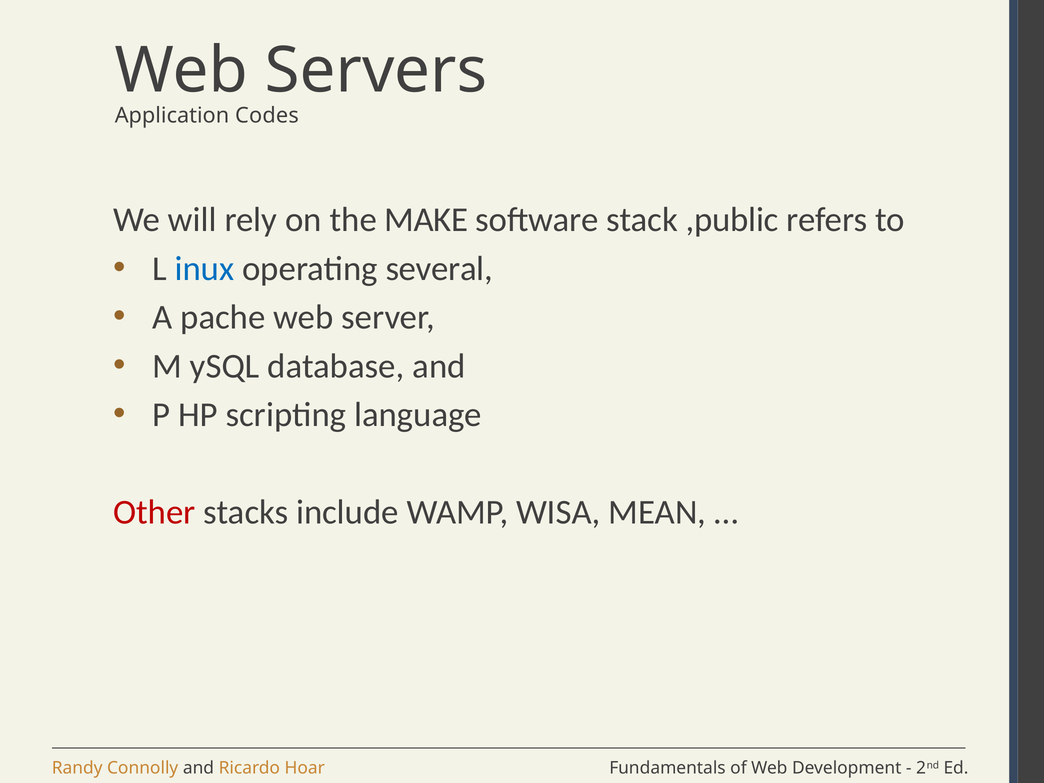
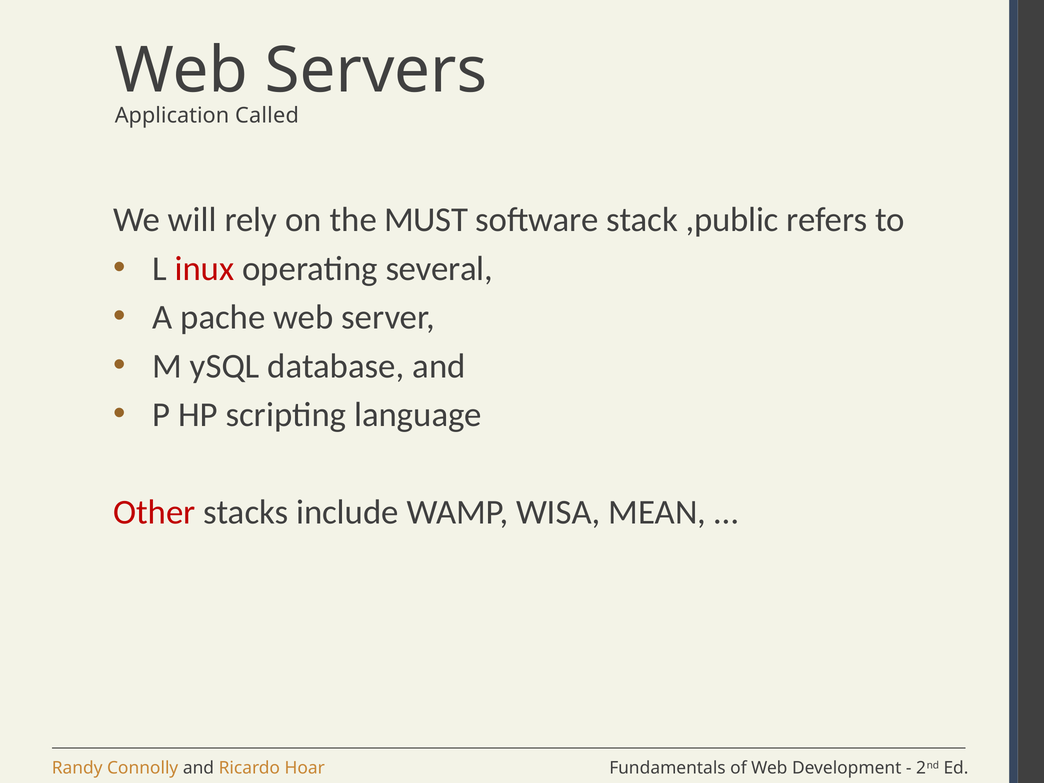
Codes: Codes -> Called (267, 115)
MAKE: MAKE -> MUST (426, 220)
inux colour: blue -> red (205, 269)
